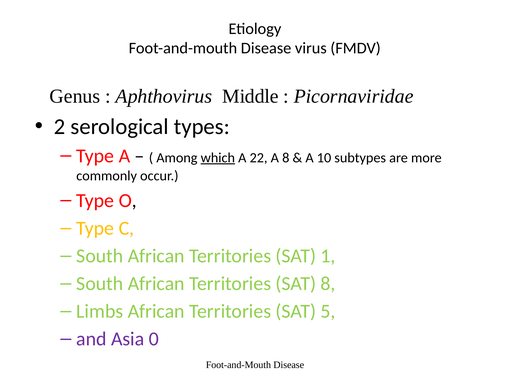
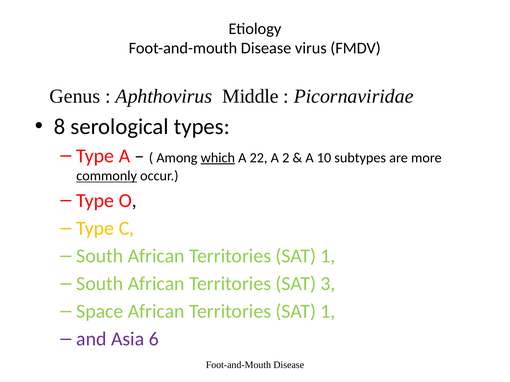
2: 2 -> 8 (60, 127)
A 8: 8 -> 2 (286, 158)
commonly underline: none -> present (107, 176)
SAT 8: 8 -> 3 (328, 284)
Limbs: Limbs -> Space (100, 312)
5: 5 -> 1 (328, 312)
0: 0 -> 6 (154, 339)
